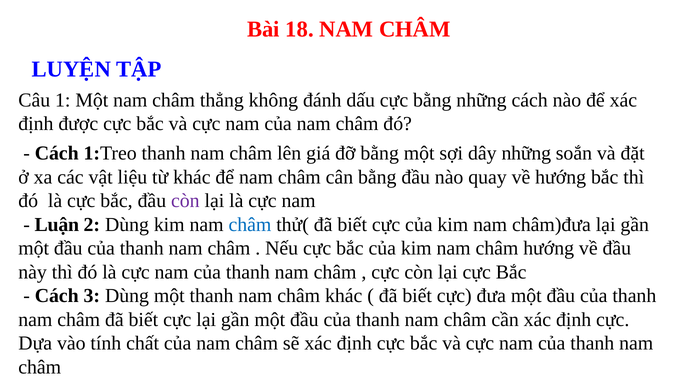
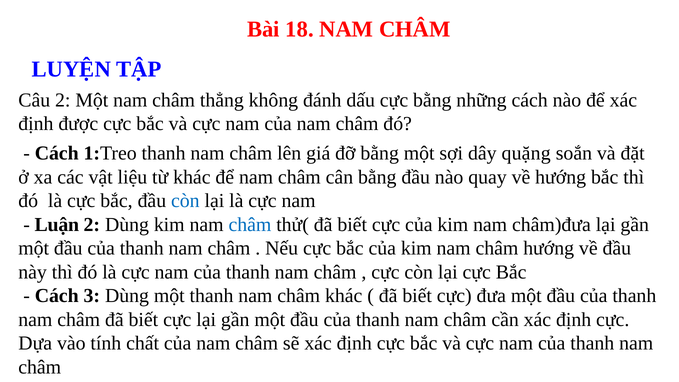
Câu 1: 1 -> 2 (63, 100)
dây những: những -> quặng (526, 153)
còn colour: purple -> blue (185, 201)
